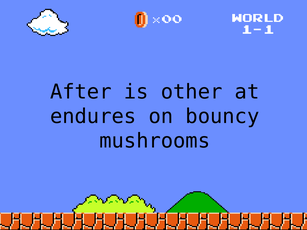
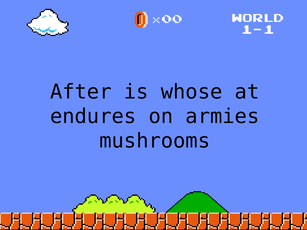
other: other -> whose (192, 92)
bouncy: bouncy -> armies (222, 117)
